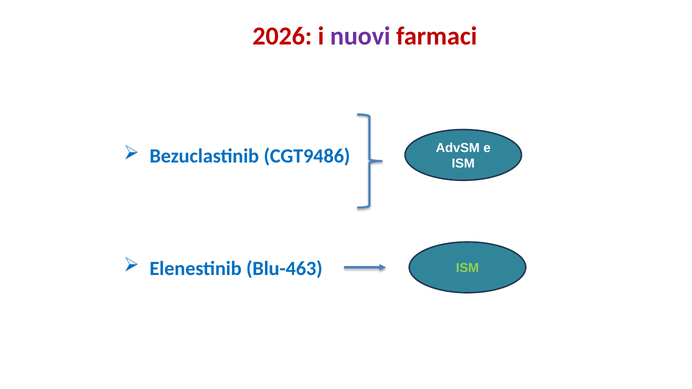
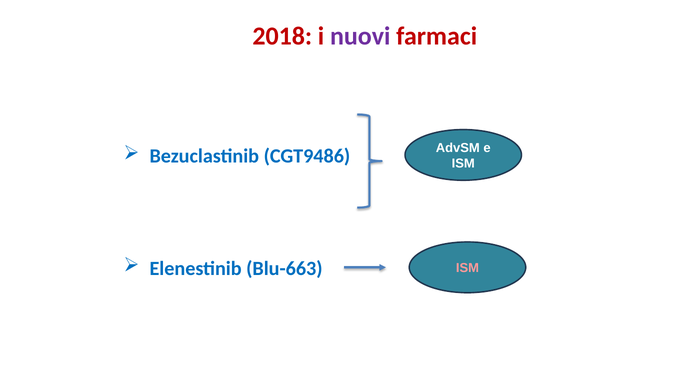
2026: 2026 -> 2018 (282, 36)
Blu-463: Blu-463 -> Blu-663 (284, 269)
ISM colour: light green -> pink (467, 268)
